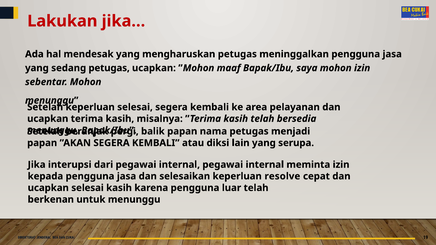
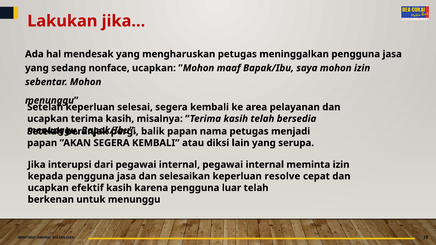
sedang petugas: petugas -> nonface (109, 68)
ucapkan selesai: selesai -> efektif (87, 188)
